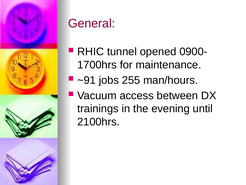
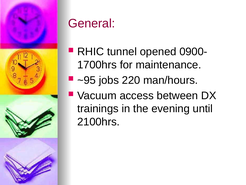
~91: ~91 -> ~95 (87, 80)
255: 255 -> 220 (131, 80)
